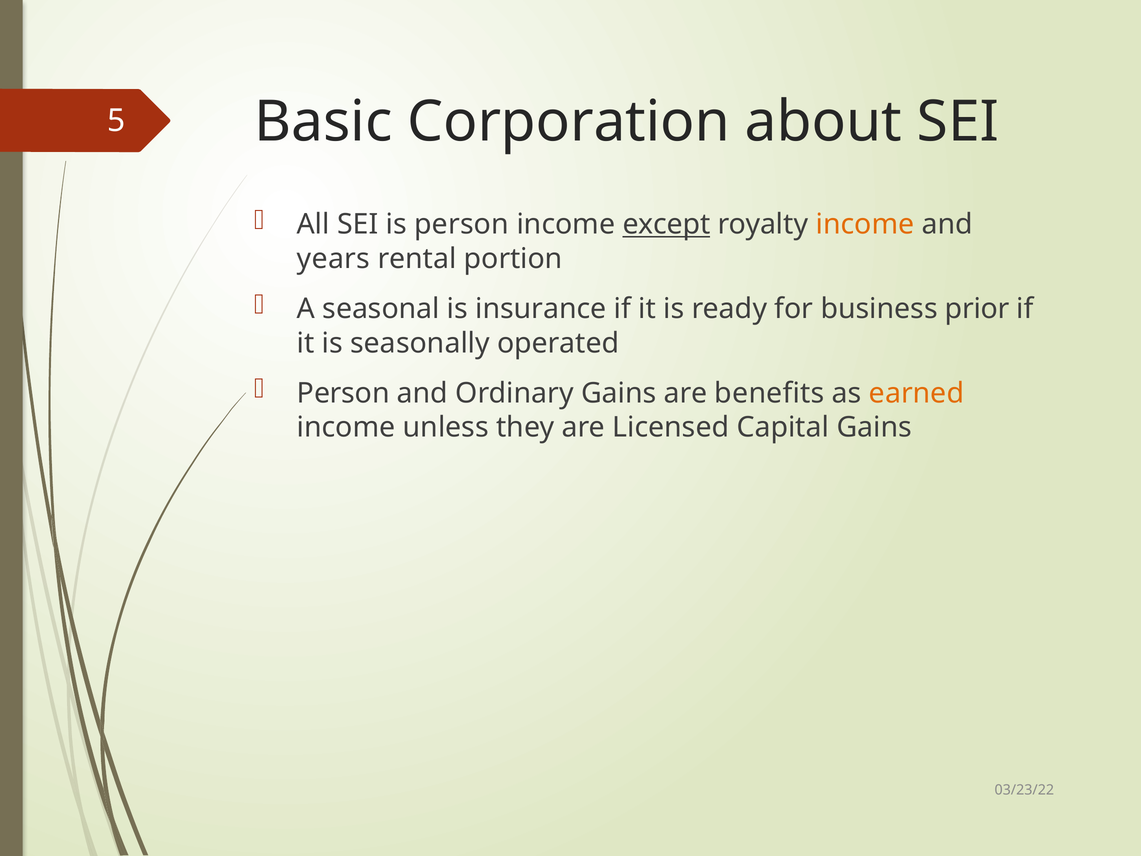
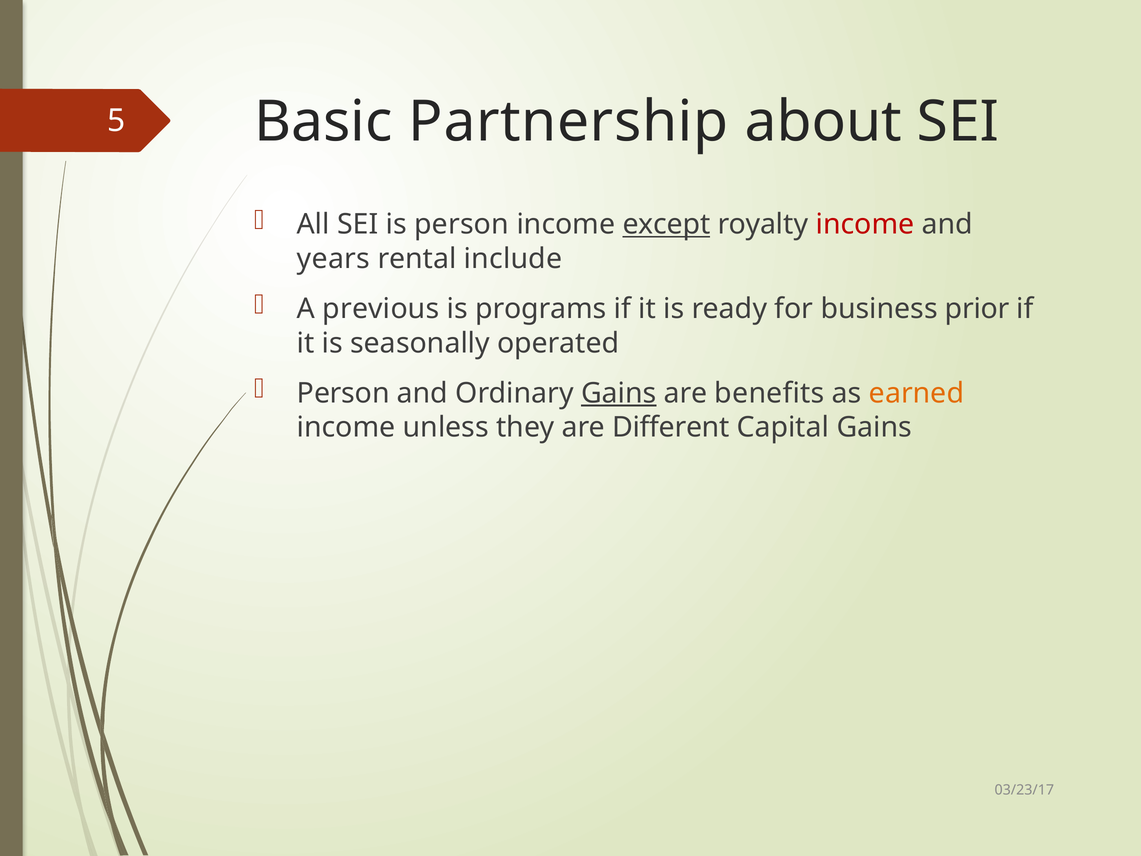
Corporation: Corporation -> Partnership (568, 122)
income colour: orange -> red (865, 224)
portion: portion -> include (513, 259)
seasonal: seasonal -> previous (381, 309)
insurance: insurance -> programs (541, 309)
Gains underline: none -> present (619, 393)
Licensed: Licensed -> Different (671, 427)
03/23/22: 03/23/22 -> 03/23/17 (1024, 790)
